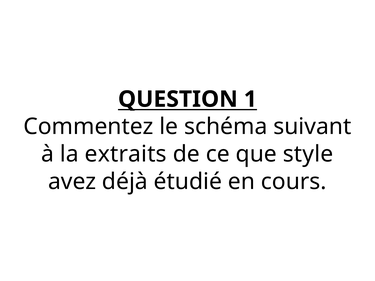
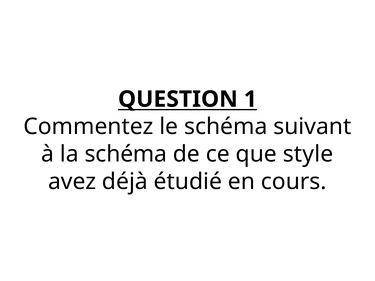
la extraits: extraits -> schéma (126, 154)
